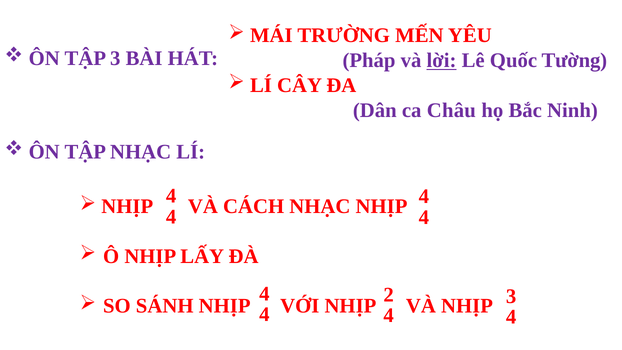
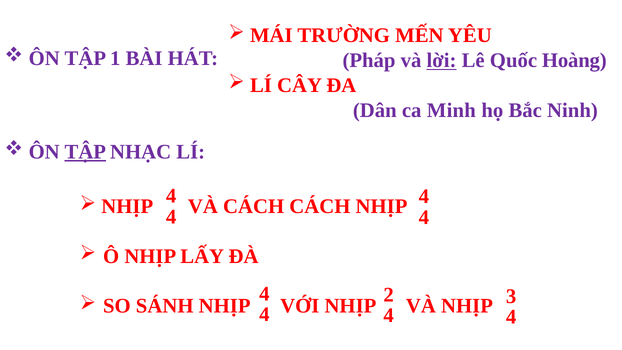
TẬP 3: 3 -> 1 (115, 58)
Tường: Tường -> Hoàng (574, 61)
Châu: Châu -> Minh (451, 110)
TẬP underline: none -> present (85, 152)
CÁCH NHẠC: NHẠC -> CÁCH (320, 206)
